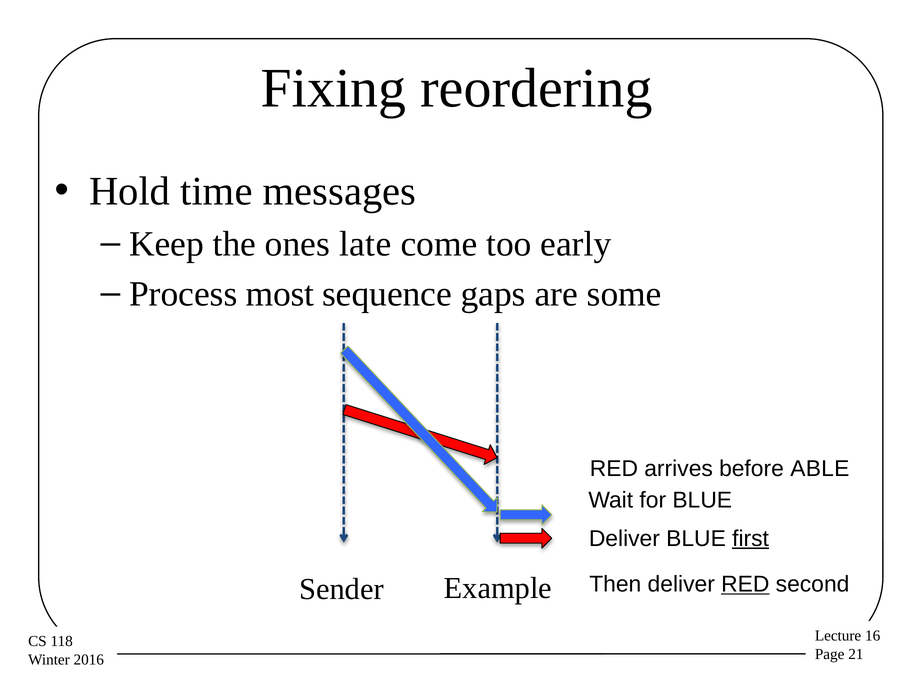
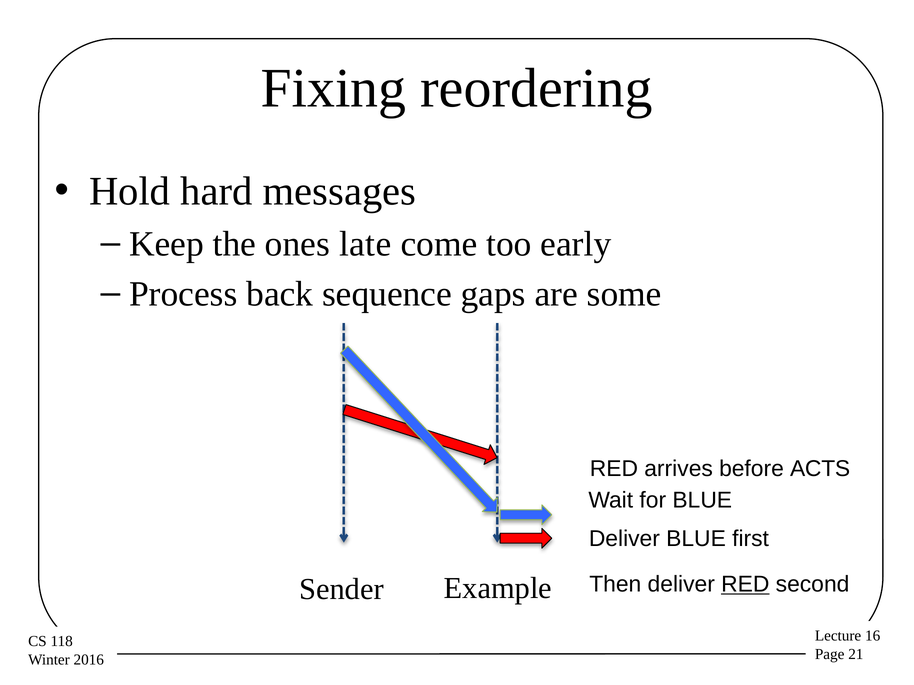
time: time -> hard (217, 192)
most: most -> back (280, 294)
ABLE: ABLE -> ACTS (820, 469)
first underline: present -> none (751, 539)
